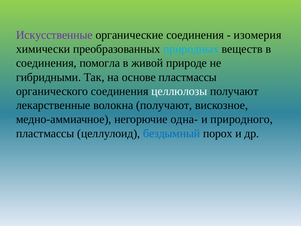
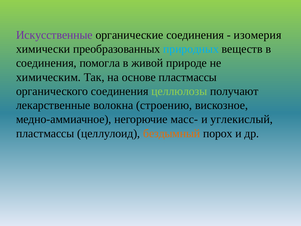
гибридными: гибридными -> химическим (48, 77)
целлюлозы colour: white -> light green (179, 91)
волокна получают: получают -> строению (164, 105)
одна-: одна- -> масс- (184, 119)
природного: природного -> углекислый (242, 119)
бездымный colour: blue -> orange (172, 133)
